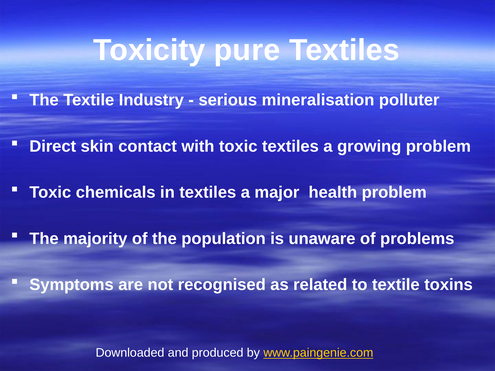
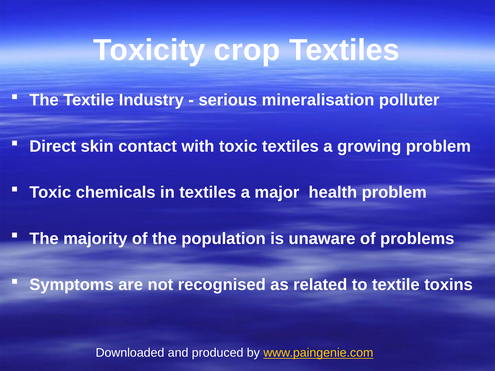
pure: pure -> crop (247, 50)
